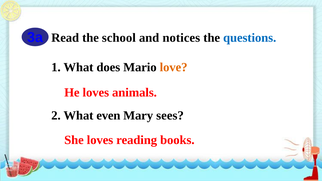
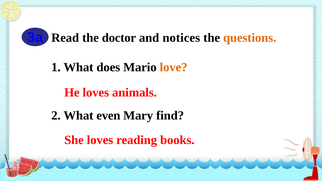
school: school -> doctor (119, 38)
questions colour: blue -> orange (250, 38)
sees: sees -> find (170, 116)
